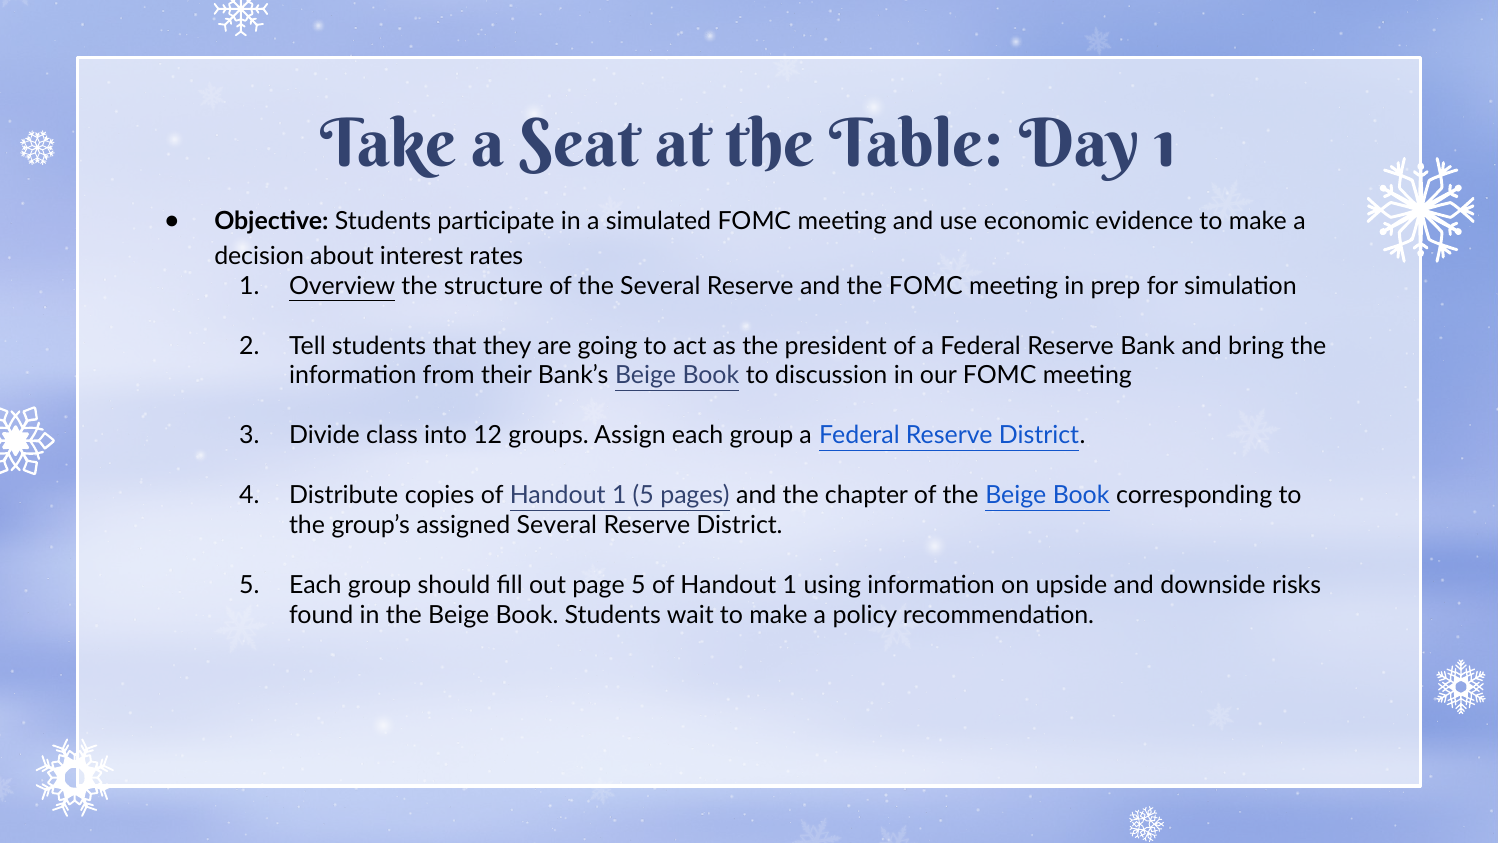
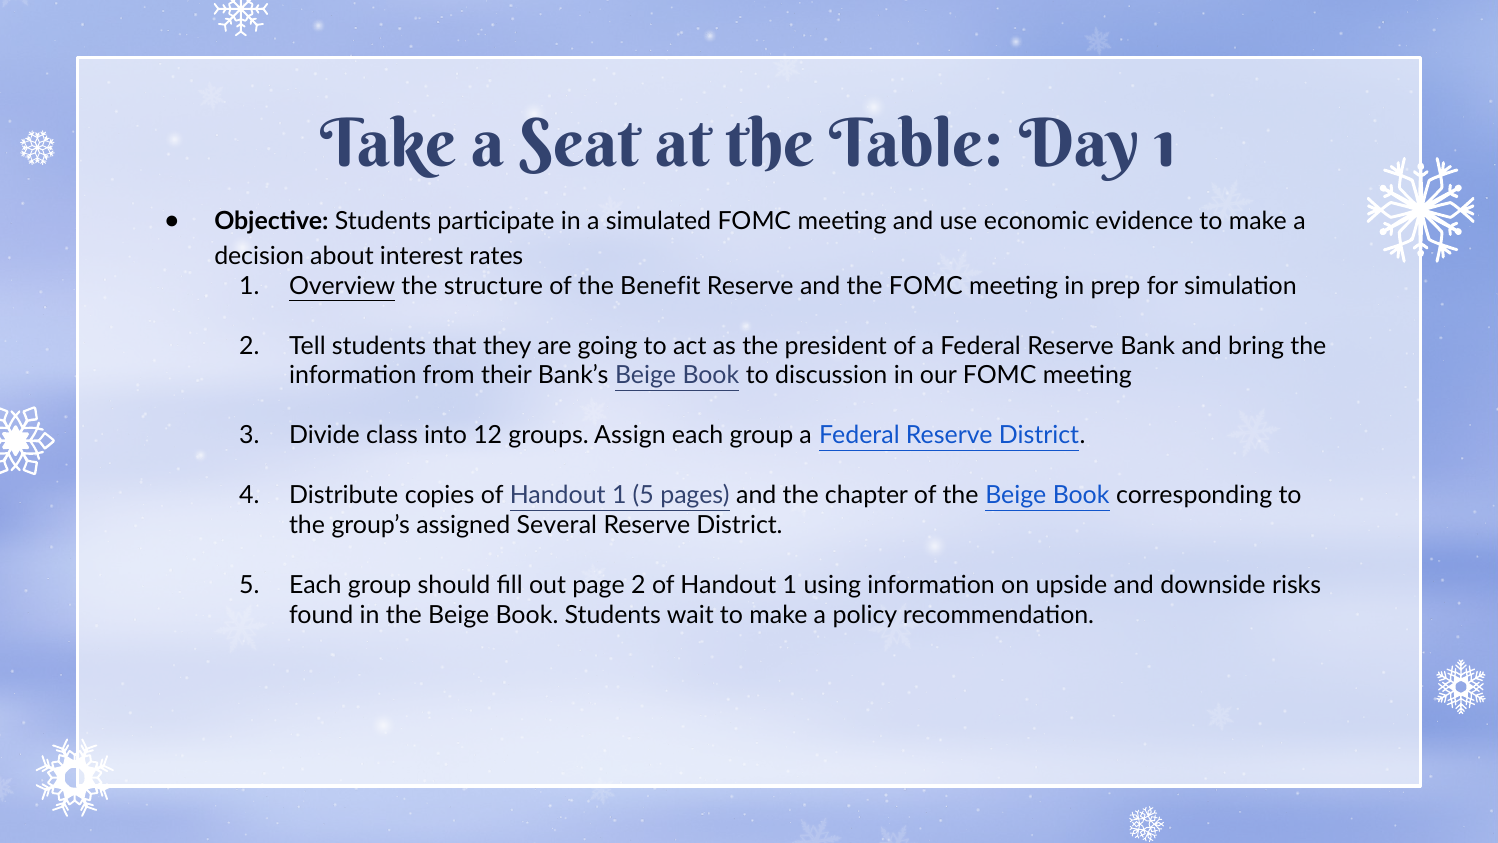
the Several: Several -> Benefit (660, 286)
page 5: 5 -> 2 (638, 585)
